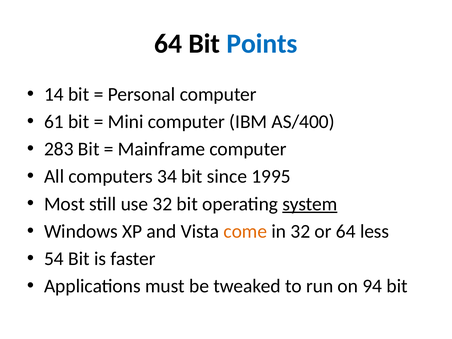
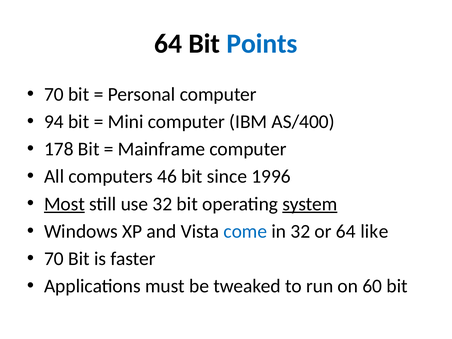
14: 14 -> 70 (54, 94)
61: 61 -> 94 (54, 122)
283: 283 -> 178 (59, 149)
34: 34 -> 46 (167, 177)
1995: 1995 -> 1996 (271, 177)
Most underline: none -> present (64, 204)
come colour: orange -> blue (245, 231)
less: less -> like (374, 231)
54: 54 -> 70 (54, 259)
94: 94 -> 60 (372, 286)
